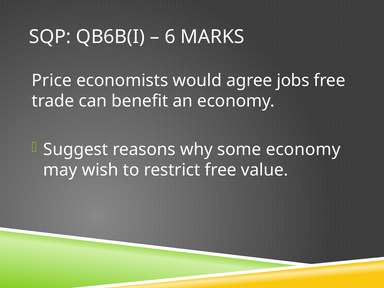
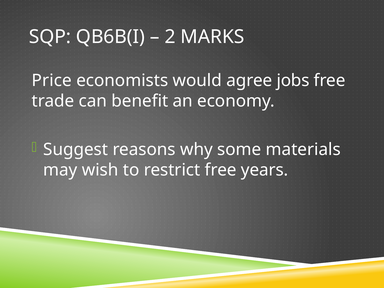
6: 6 -> 2 (170, 37)
some economy: economy -> materials (303, 150)
value: value -> years (265, 170)
